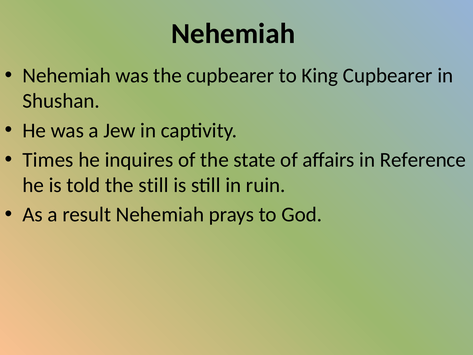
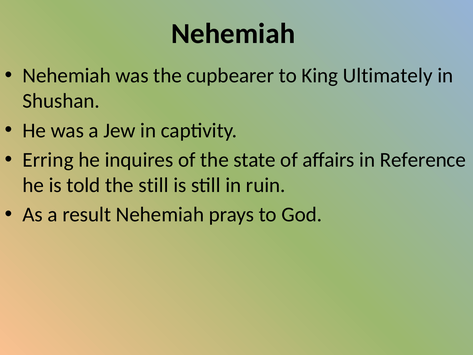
King Cupbearer: Cupbearer -> Ultimately (388, 76)
Times: Times -> Erring (48, 160)
